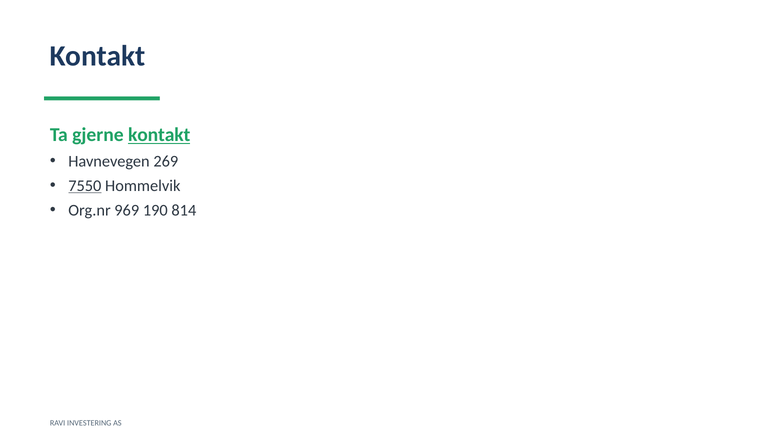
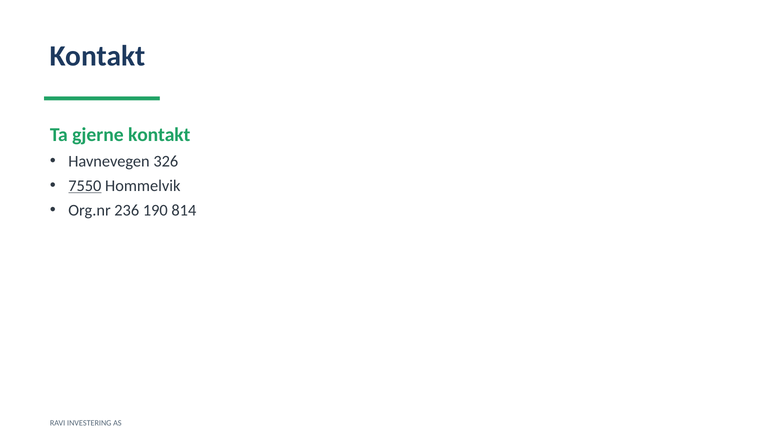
kontakt underline: present -> none (159, 135)
269: 269 -> 326 (166, 161)
969: 969 -> 236 (127, 210)
